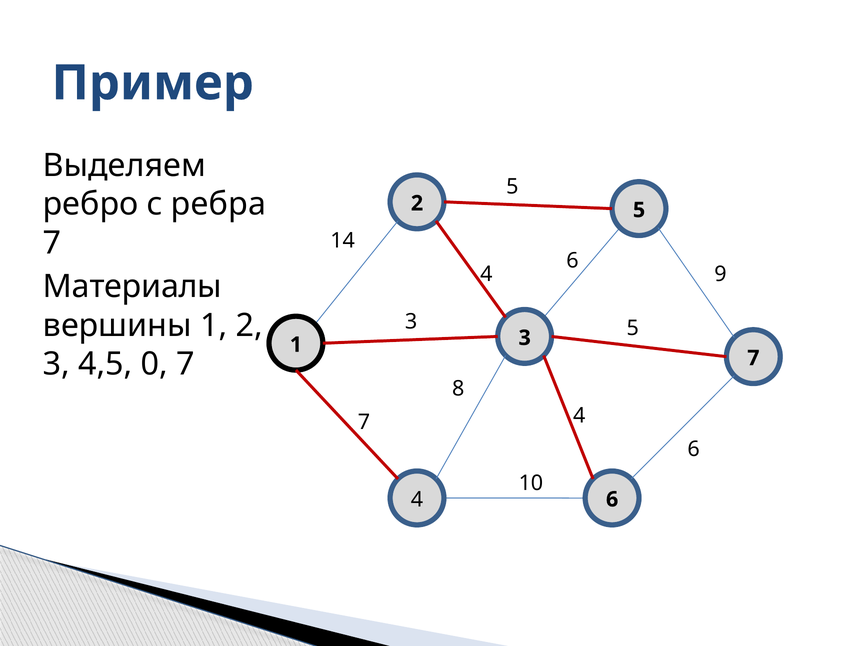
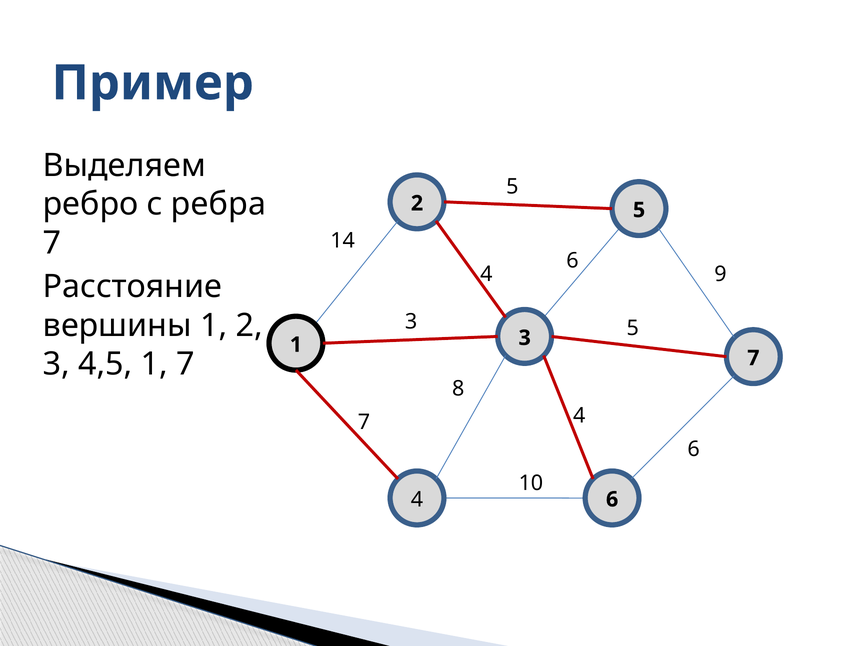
Материалы: Материалы -> Расстояние (132, 286)
4,5 0: 0 -> 1 (155, 364)
